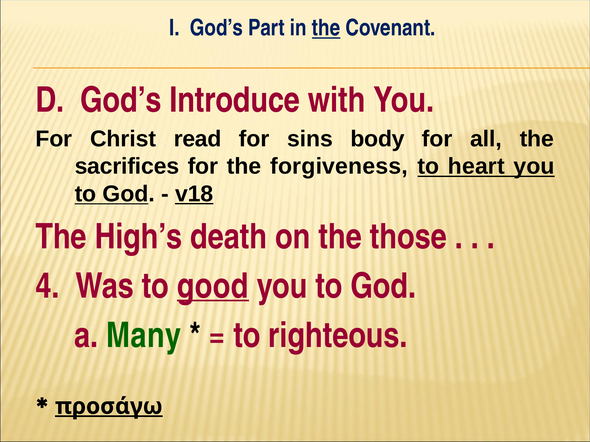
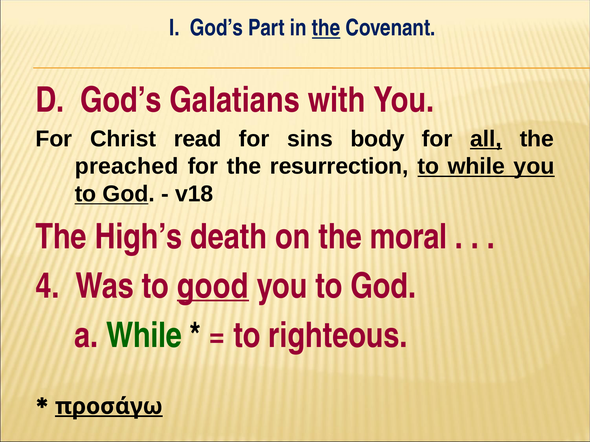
Introduce: Introduce -> Galatians (235, 100)
all underline: none -> present (486, 139)
sacrifices: sacrifices -> preached (127, 166)
forgiveness: forgiveness -> resurrection (339, 166)
to heart: heart -> while (476, 166)
v18 underline: present -> none (194, 194)
those: those -> moral (408, 237)
a Many: Many -> While (144, 336)
